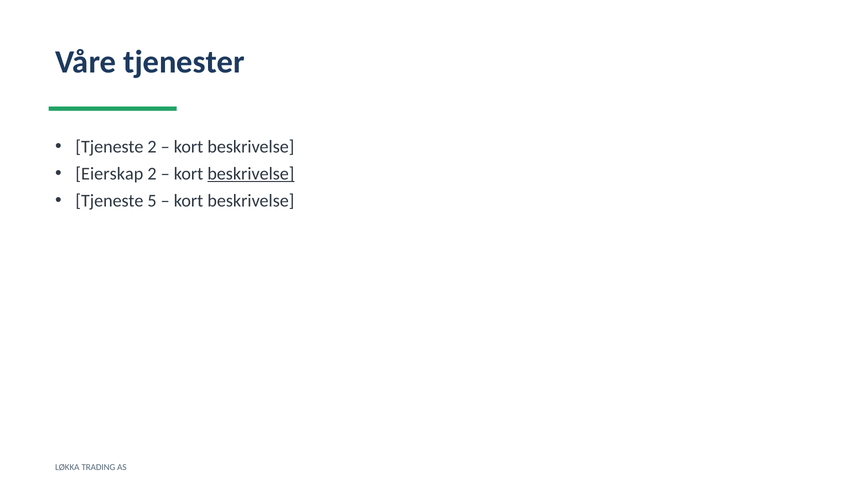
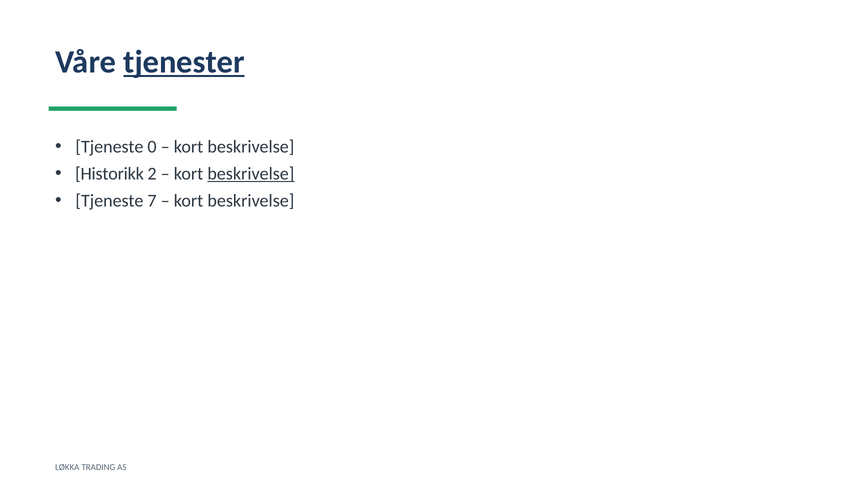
tjenester underline: none -> present (184, 62)
Tjeneste 2: 2 -> 0 (152, 147)
Eierskap: Eierskap -> Historikk (110, 174)
5: 5 -> 7 (152, 201)
